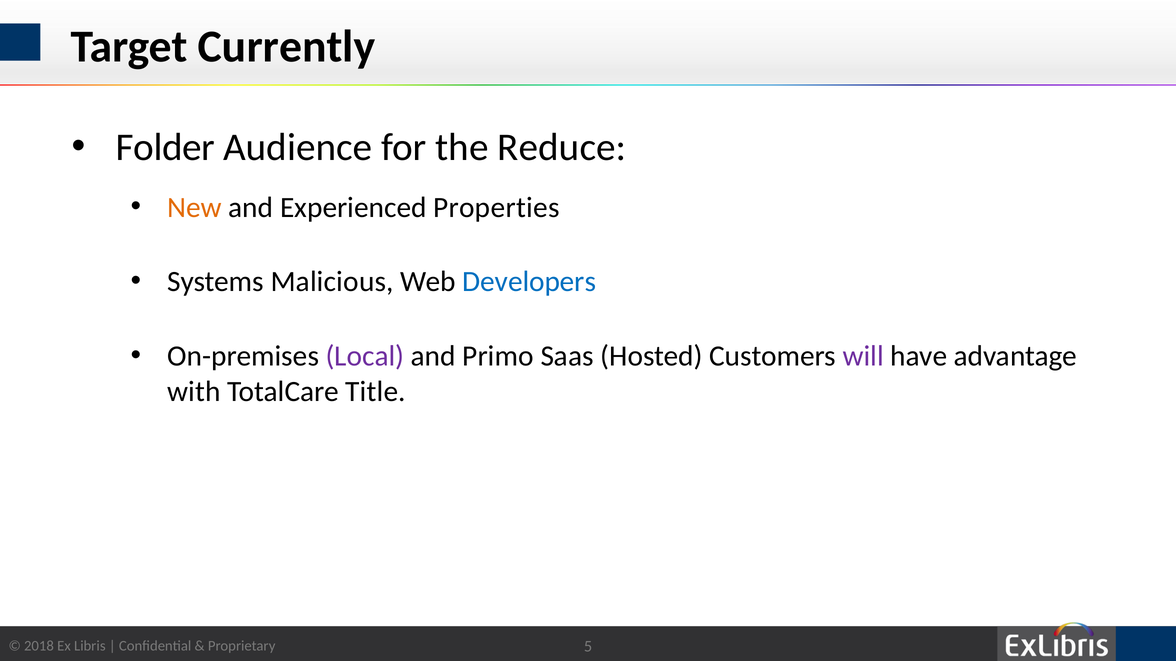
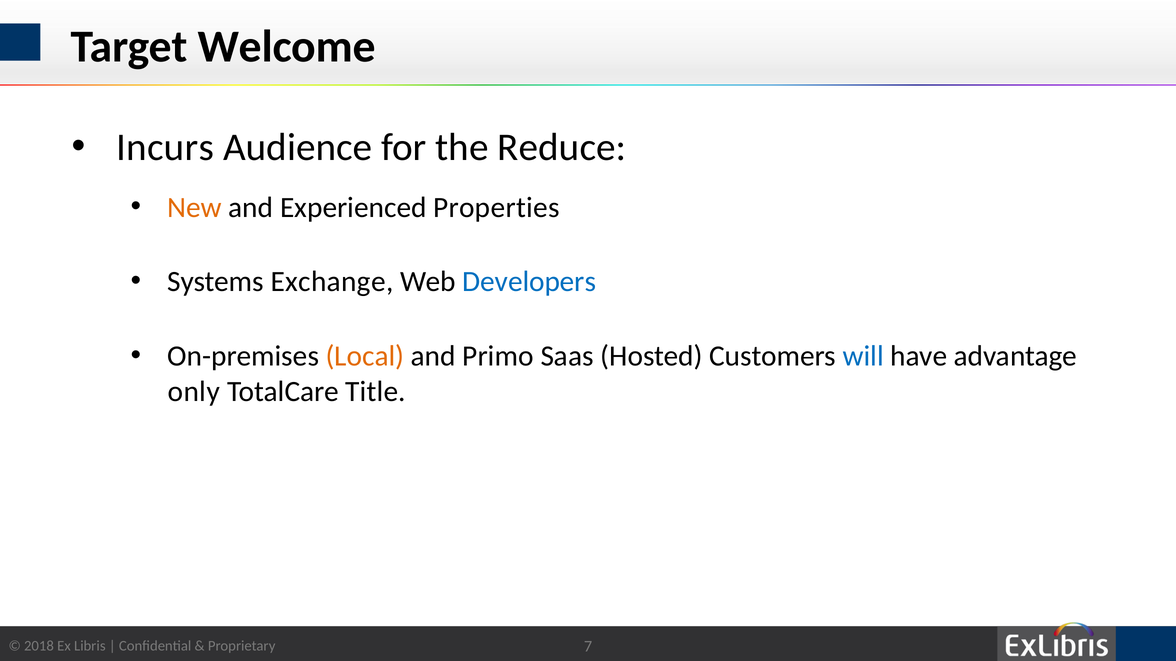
Currently: Currently -> Welcome (287, 47)
Folder: Folder -> Incurs (165, 147)
Malicious: Malicious -> Exchange (332, 282)
Local colour: purple -> orange (365, 356)
will colour: purple -> blue (863, 356)
with: with -> only (194, 392)
5: 5 -> 7 (588, 647)
